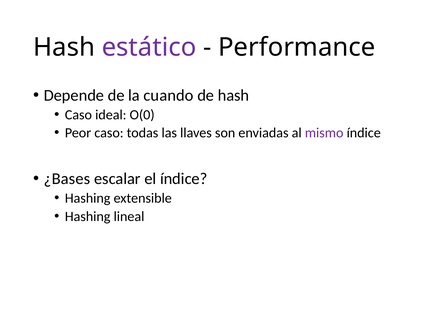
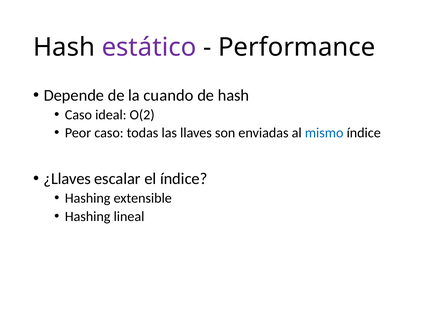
O(0: O(0 -> O(2 (142, 115)
mismo colour: purple -> blue (324, 133)
¿Bases: ¿Bases -> ¿Llaves (67, 179)
